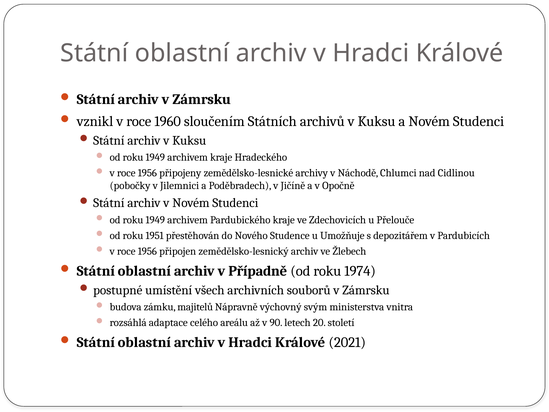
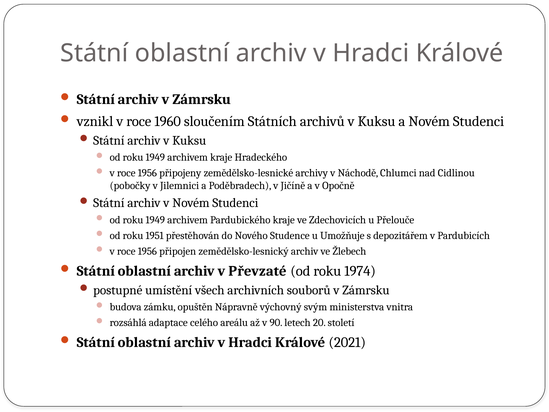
Případně: Případně -> Převzaté (258, 271)
majitelů: majitelů -> opuštěn (195, 307)
